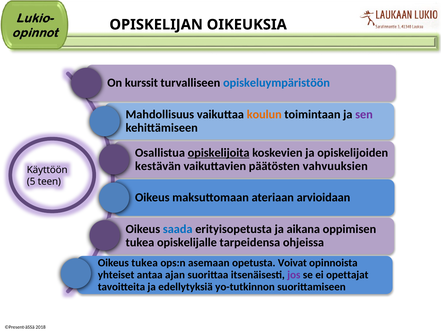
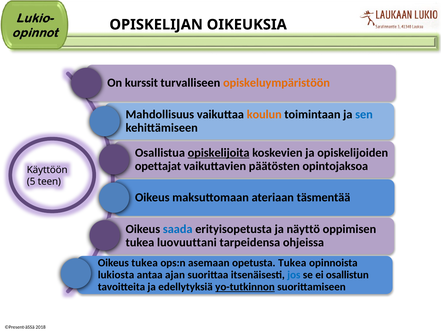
opiskeluympäristöön colour: blue -> orange (277, 83)
sen colour: purple -> blue (364, 114)
kestävän: kestävän -> opettajat (158, 166)
vahvuuksien: vahvuuksien -> opintojaksoa (335, 166)
arvioidaan: arvioidaan -> täsmentää (324, 197)
aikana: aikana -> näyttö (303, 229)
opiskelijalle: opiskelijalle -> luovuuttani (187, 242)
opetusta Voivat: Voivat -> Tukea (292, 263)
yhteiset: yhteiset -> lukiosta (116, 275)
jos colour: purple -> blue (294, 275)
opettajat: opettajat -> osallistun (347, 275)
yo-tutkinnon underline: none -> present (245, 287)
